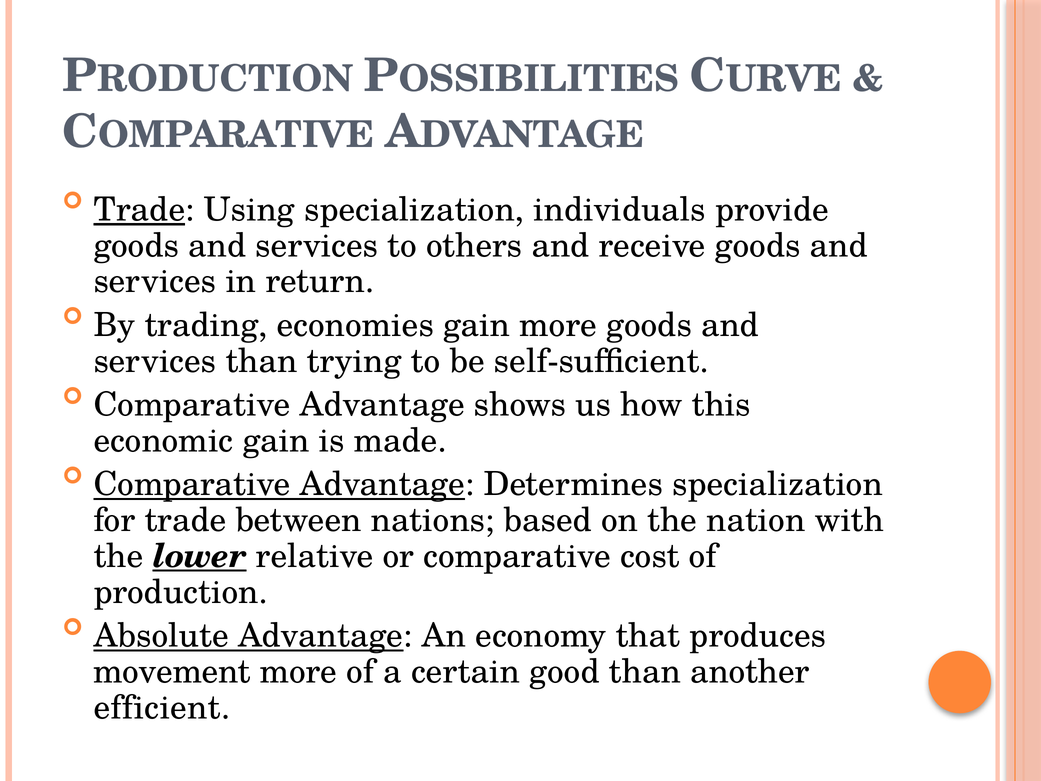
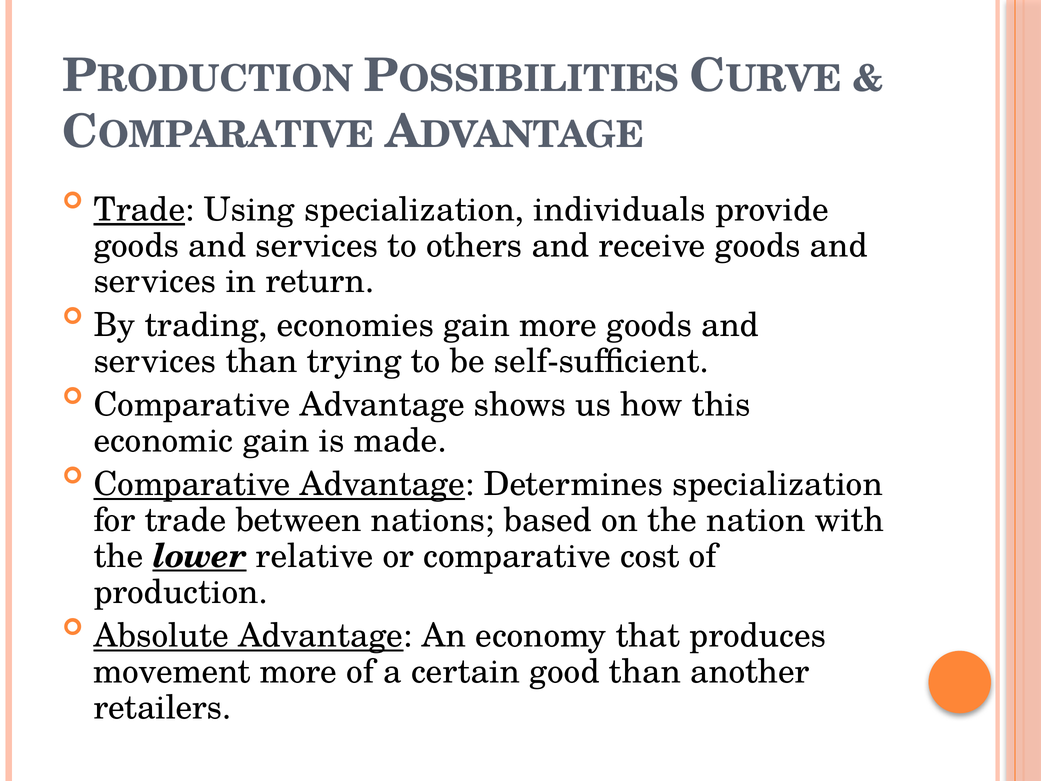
efficient: efficient -> retailers (162, 707)
